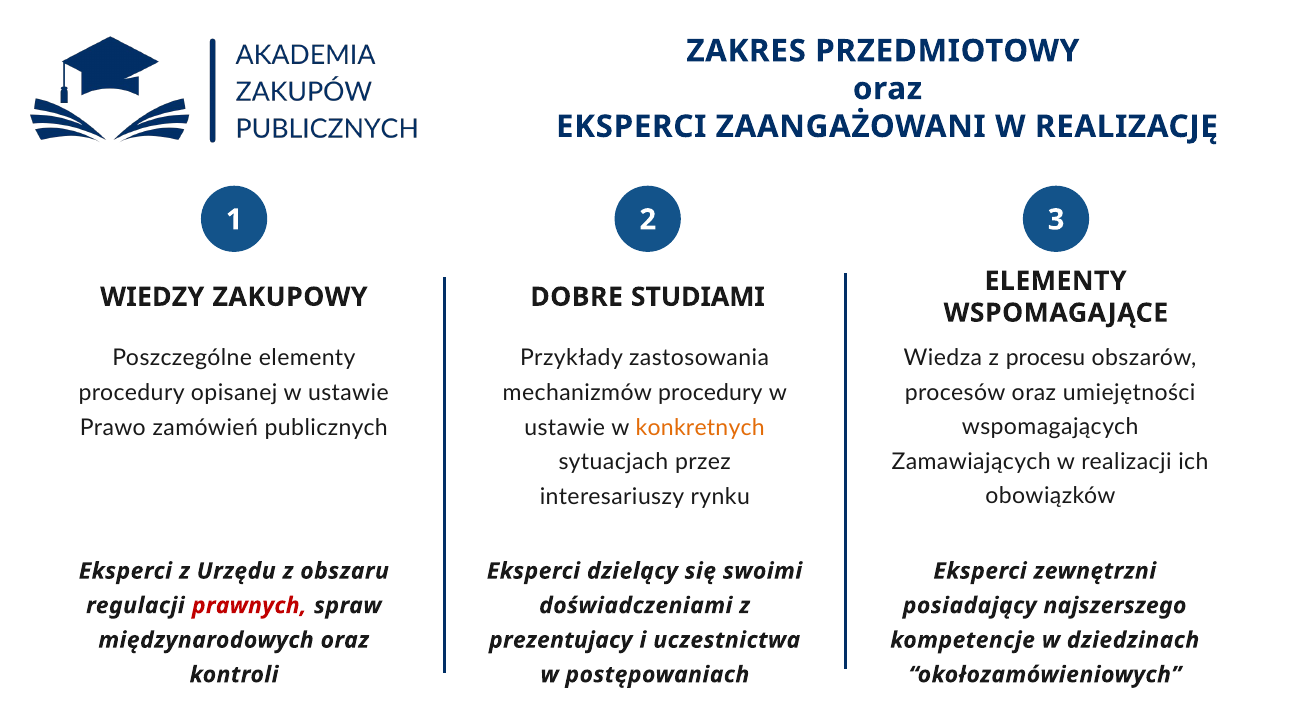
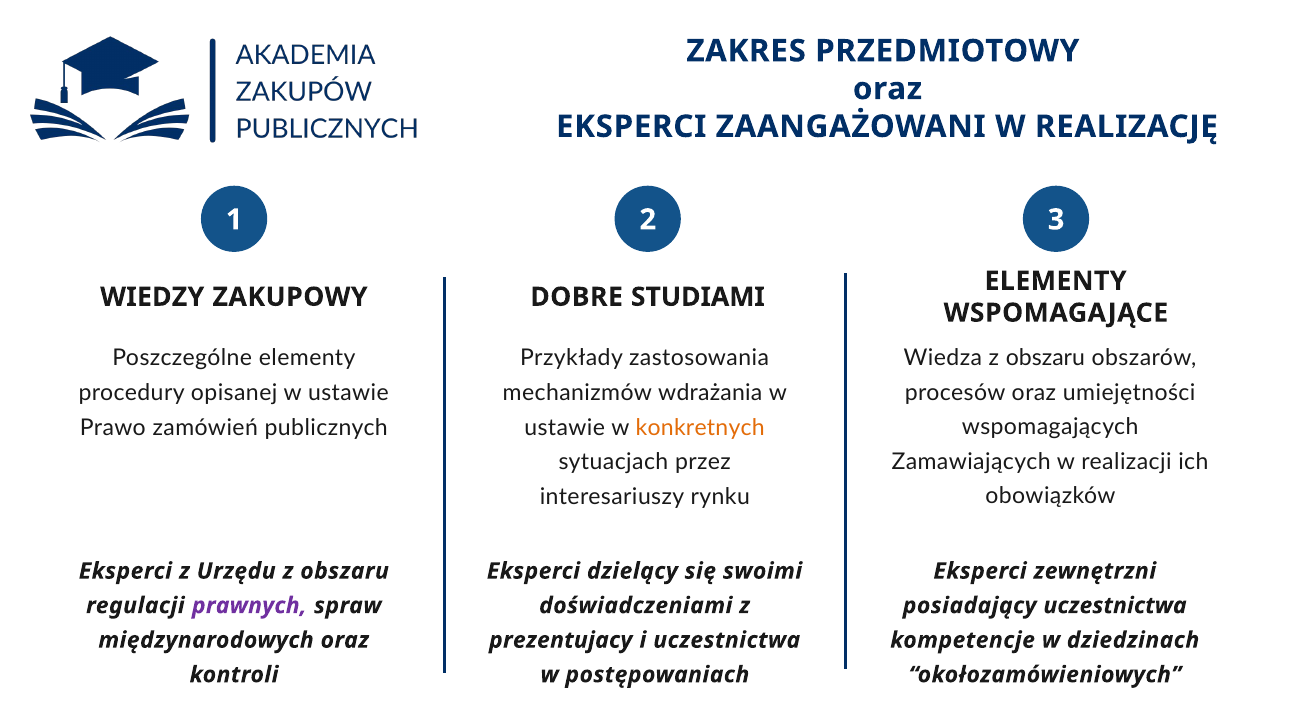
Wiedza z procesu: procesu -> obszaru (1045, 359)
mechanizmów procedury: procedury -> wdrażania (710, 393)
prawnych colour: red -> purple (249, 606)
posiadający najszerszego: najszerszego -> uczestnictwa (1115, 606)
